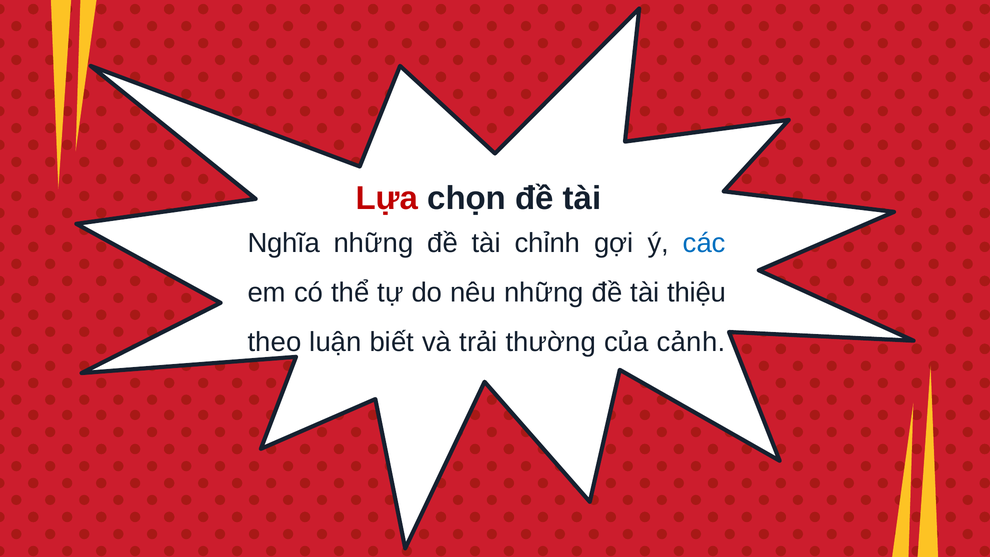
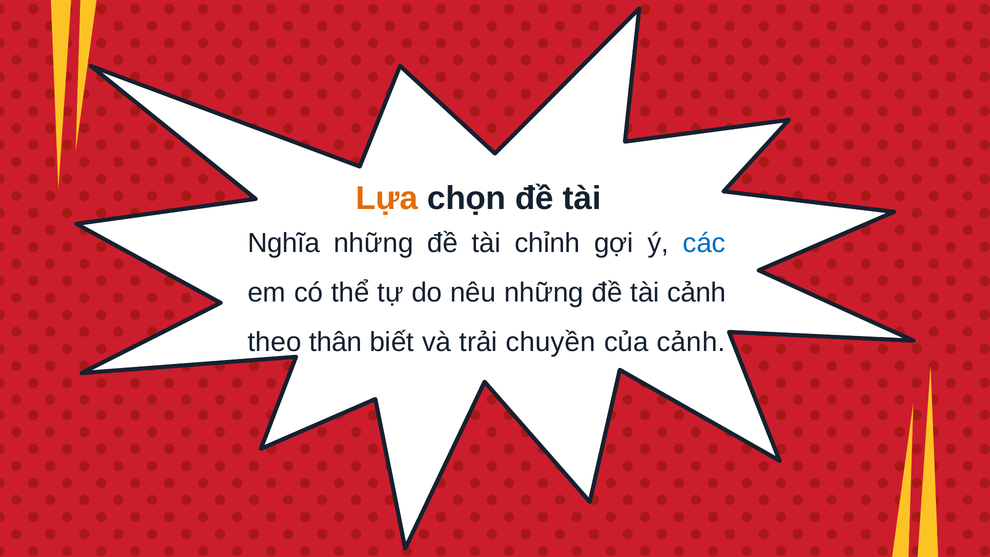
Lựa colour: red -> orange (387, 198)
tài thiệu: thiệu -> cảnh (697, 293)
luận: luận -> thân (336, 342)
thường: thường -> chuyền (551, 342)
